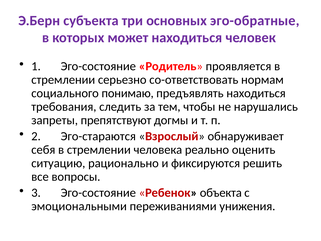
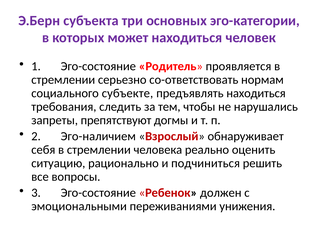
эго-обратные: эго-обратные -> эго-категории (255, 21)
понимаю: понимаю -> субъекте (127, 93)
Эго-стараются: Эго-стараются -> Эго-наличием (98, 136)
фиксируются: фиксируются -> подчиниться (206, 163)
объекта: объекта -> должен (221, 193)
